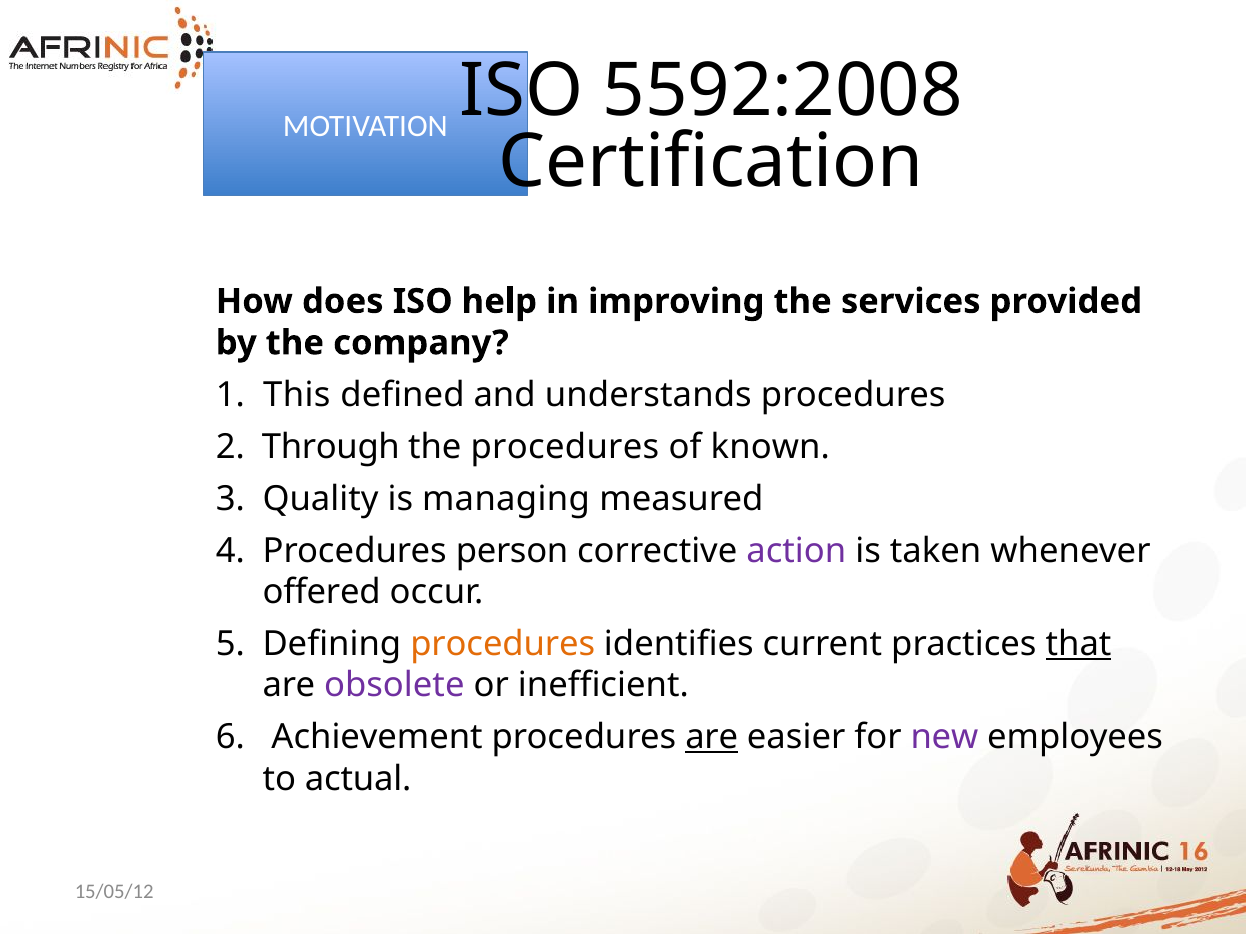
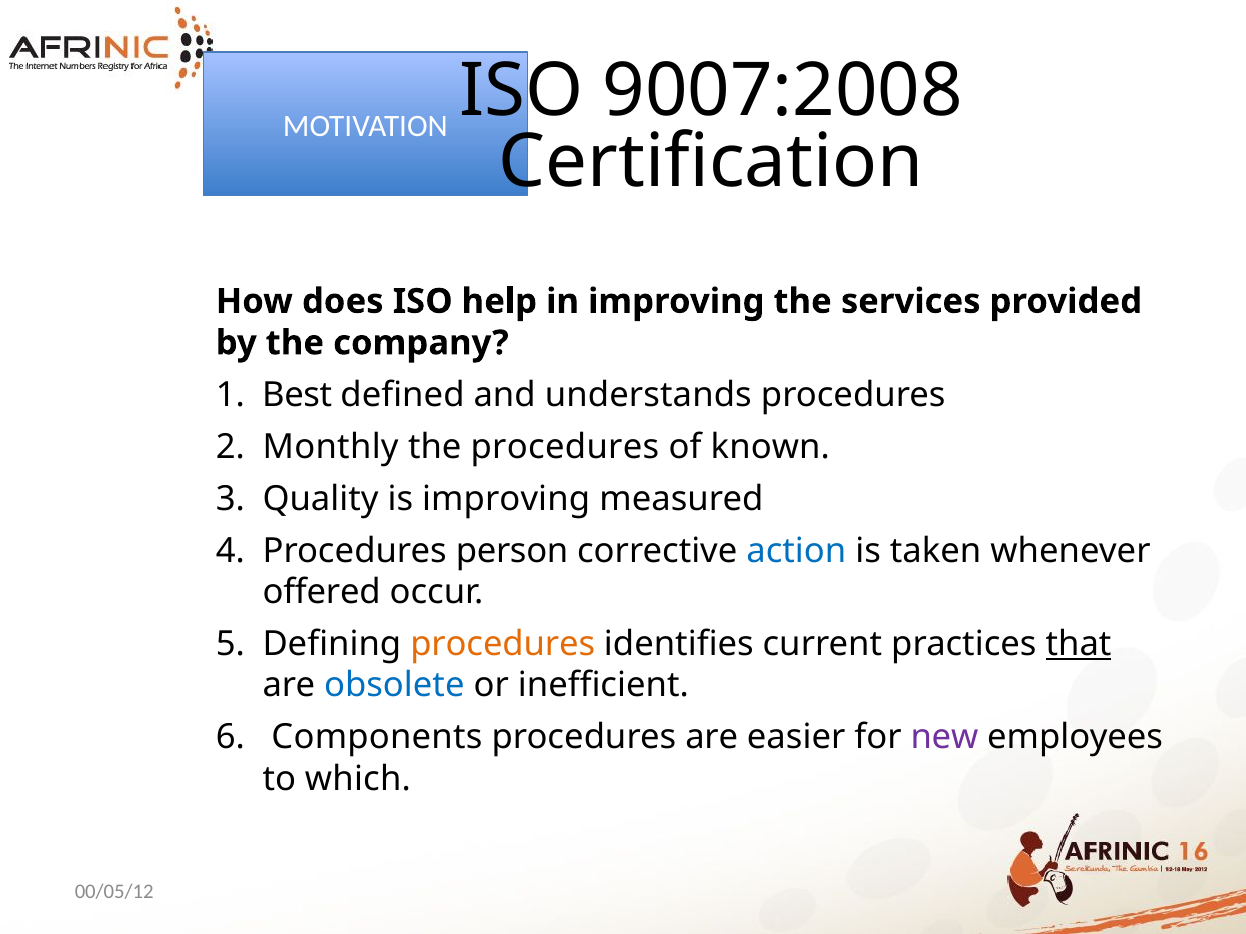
5592:2008: 5592:2008 -> 9007:2008 (783, 91)
This: This -> Best (297, 395)
Through: Through -> Monthly (331, 447)
is managing: managing -> improving (506, 499)
action colour: purple -> blue (796, 551)
obsolete colour: purple -> blue (394, 686)
Achievement: Achievement -> Components (377, 738)
are underline: present -> none (712, 738)
actual: actual -> which (358, 779)
15/05/12: 15/05/12 -> 00/05/12 (114, 892)
